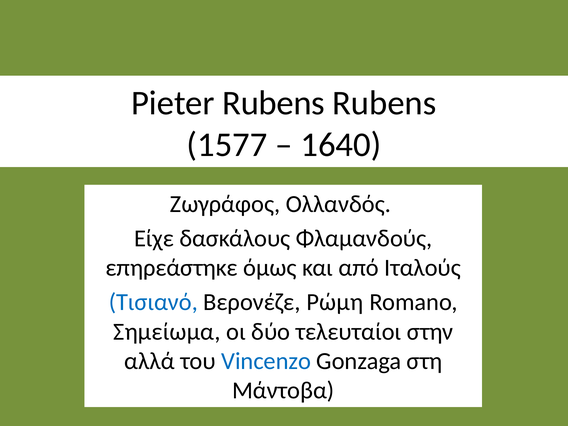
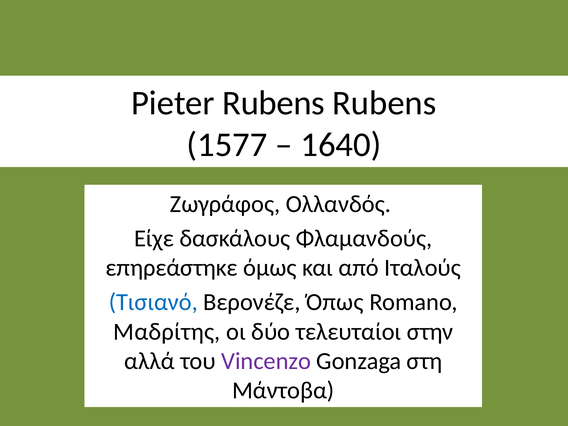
Ρώμη: Ρώμη -> Όπως (335, 302)
Σημείωμα: Σημείωμα -> Μαδρίτης (167, 332)
Vincenzo colour: blue -> purple (266, 361)
